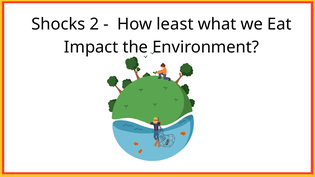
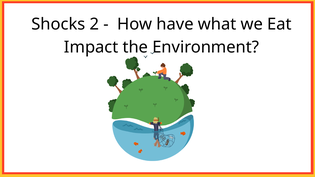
least: least -> have (175, 24)
